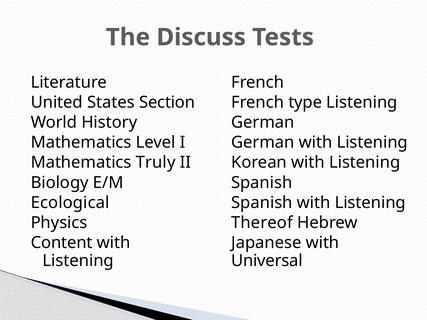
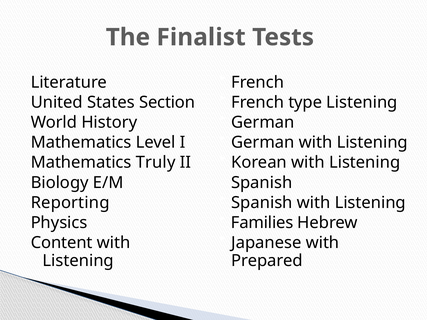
Discuss: Discuss -> Finalist (201, 37)
Ecological: Ecological -> Reporting (70, 203)
Thereof: Thereof -> Families (262, 223)
Universal: Universal -> Prepared (267, 261)
